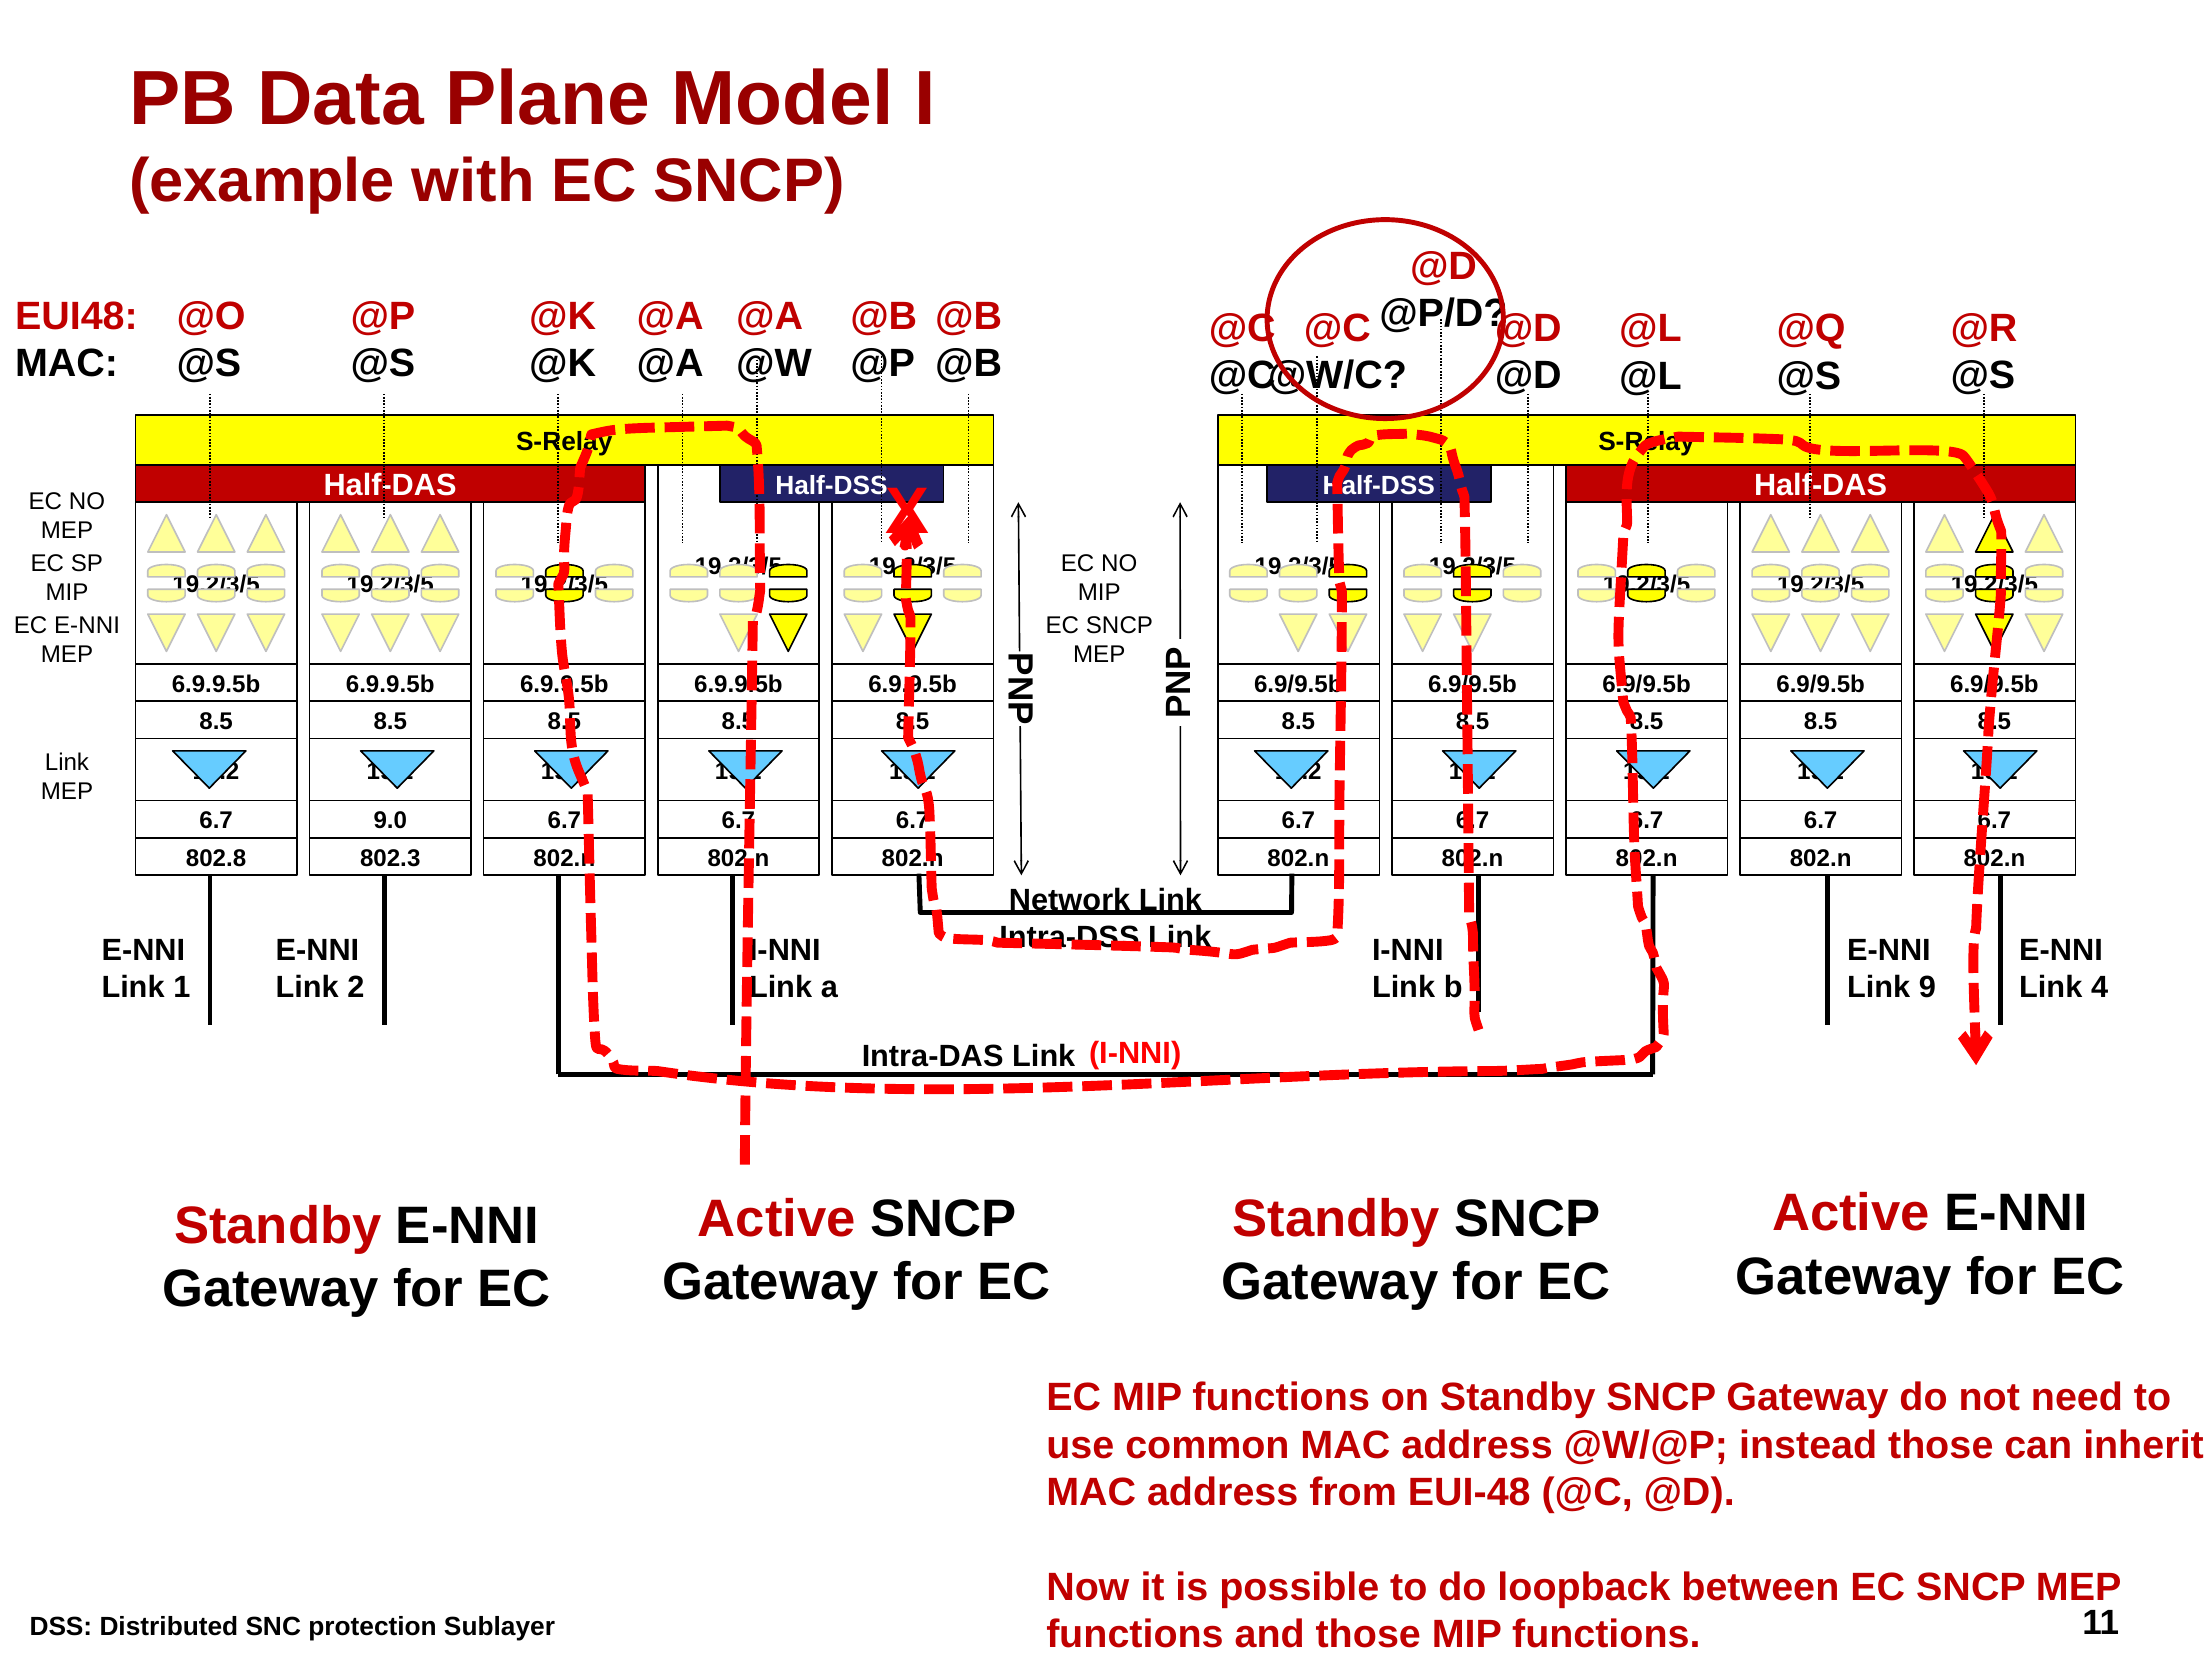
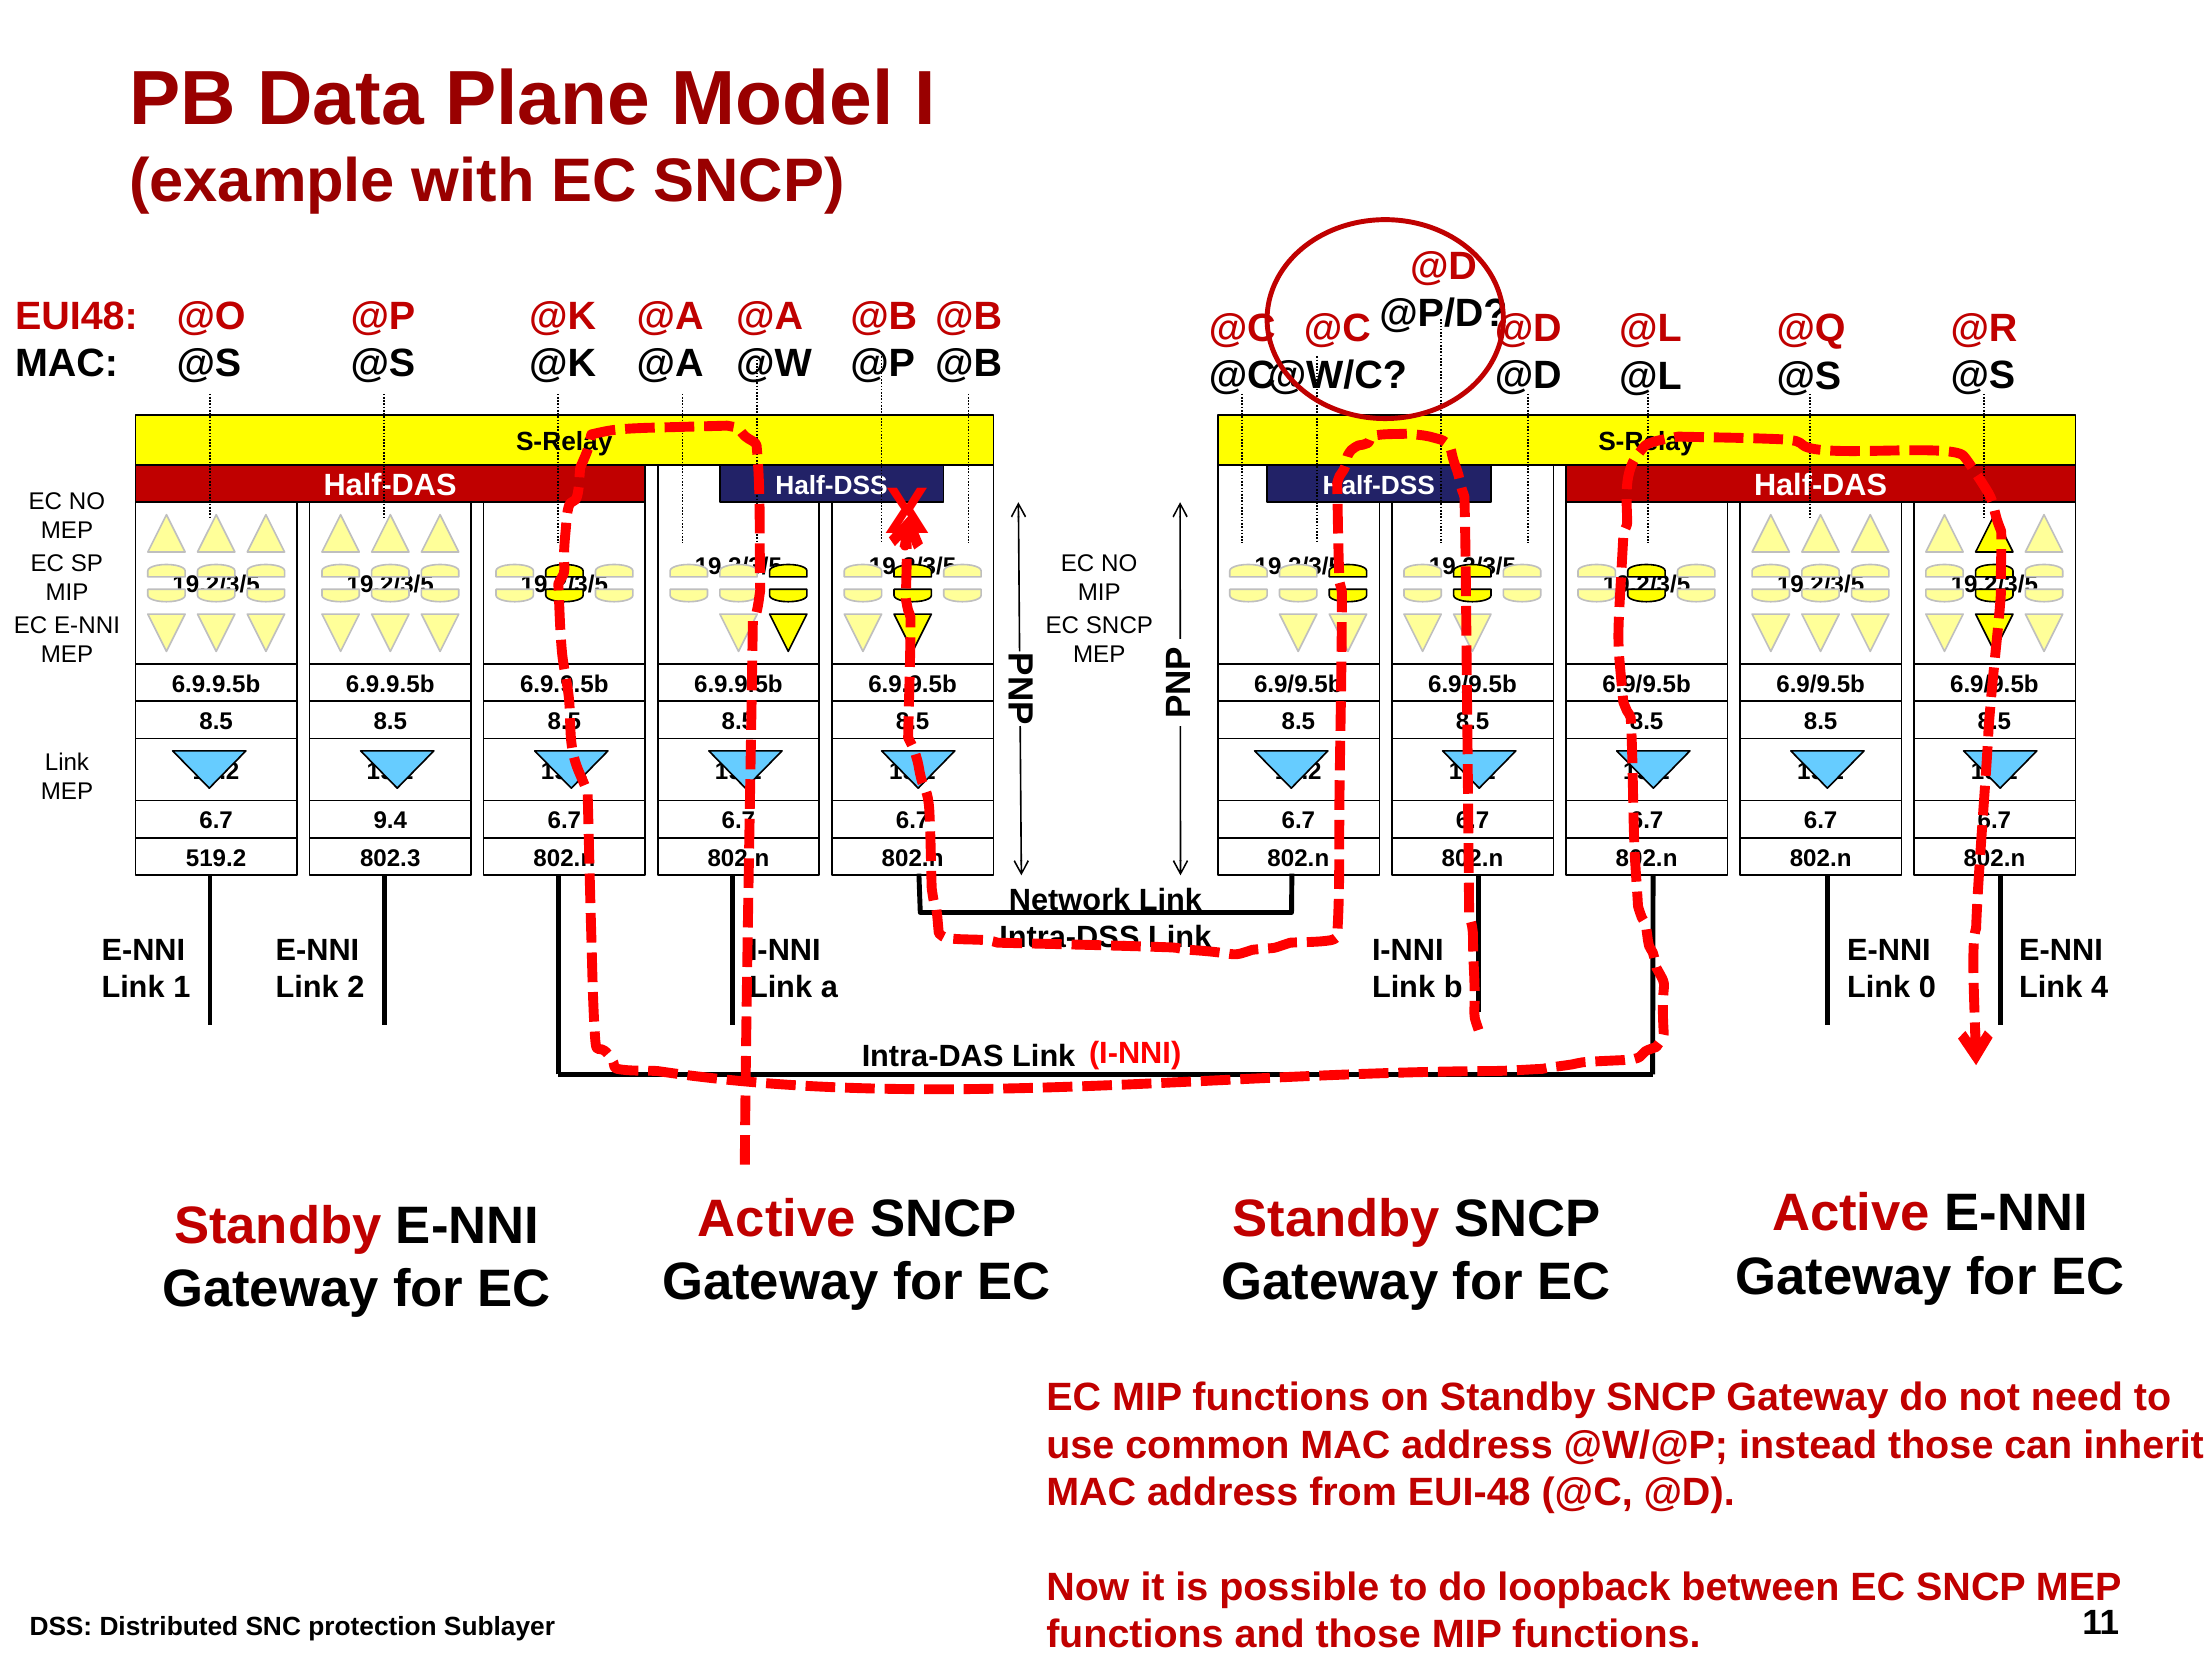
9.0: 9.0 -> 9.4 (390, 821)
802.8: 802.8 -> 519.2 (216, 858)
9: 9 -> 0 (1928, 987)
